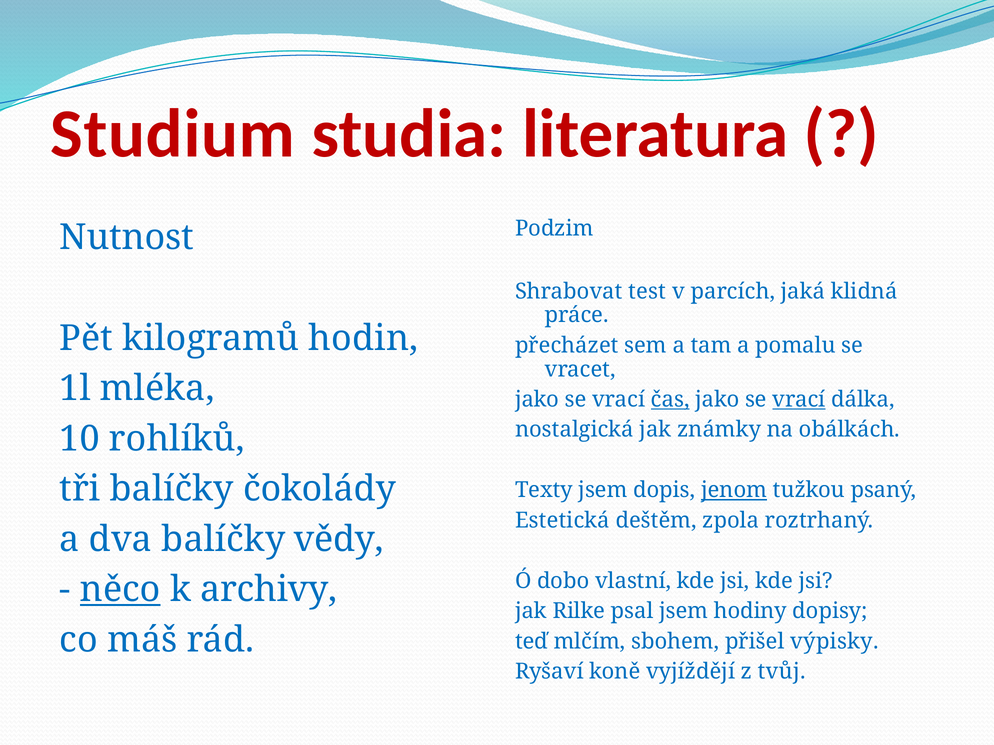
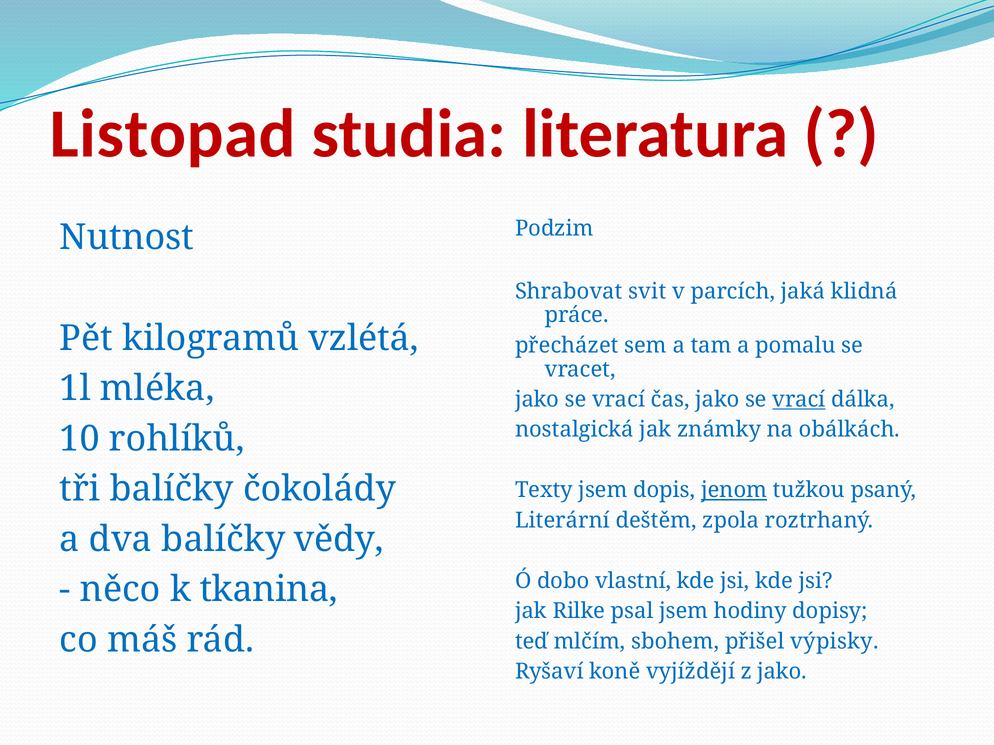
Studium: Studium -> Listopad (173, 134)
test: test -> svit (647, 292)
hodin: hodin -> vzlétá (364, 338)
čas underline: present -> none (670, 400)
Estetická: Estetická -> Literární (563, 521)
něco underline: present -> none (120, 590)
archivy: archivy -> tkanina (269, 590)
z tvůj: tvůj -> jako (782, 672)
